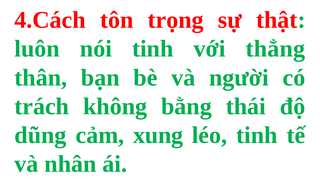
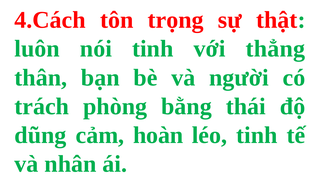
không: không -> phòng (115, 106)
xung: xung -> hoàn (158, 135)
